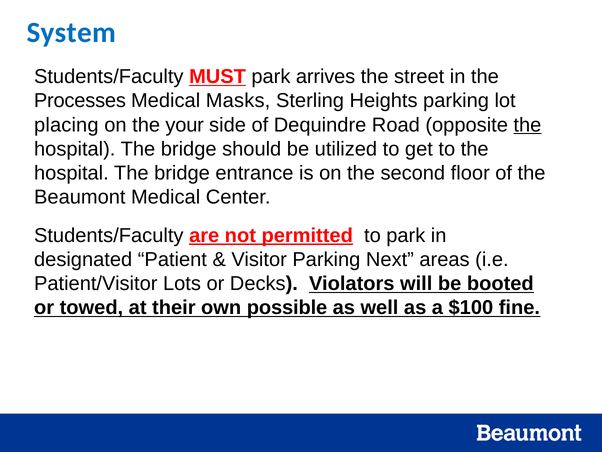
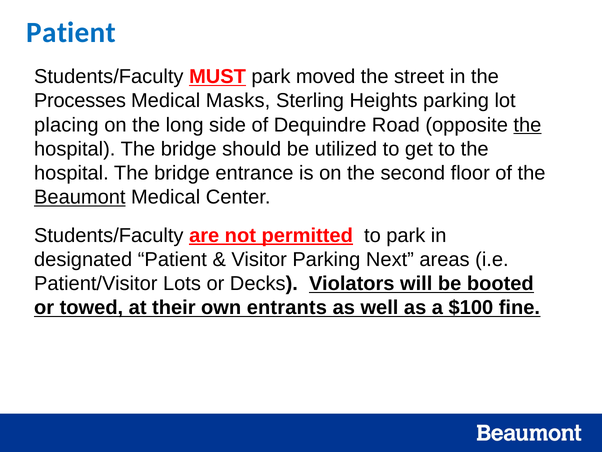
System: System -> Patient (71, 33)
arrives: arrives -> moved (326, 77)
your: your -> long (185, 125)
Beaumont underline: none -> present (80, 197)
possible: possible -> entrants (287, 307)
